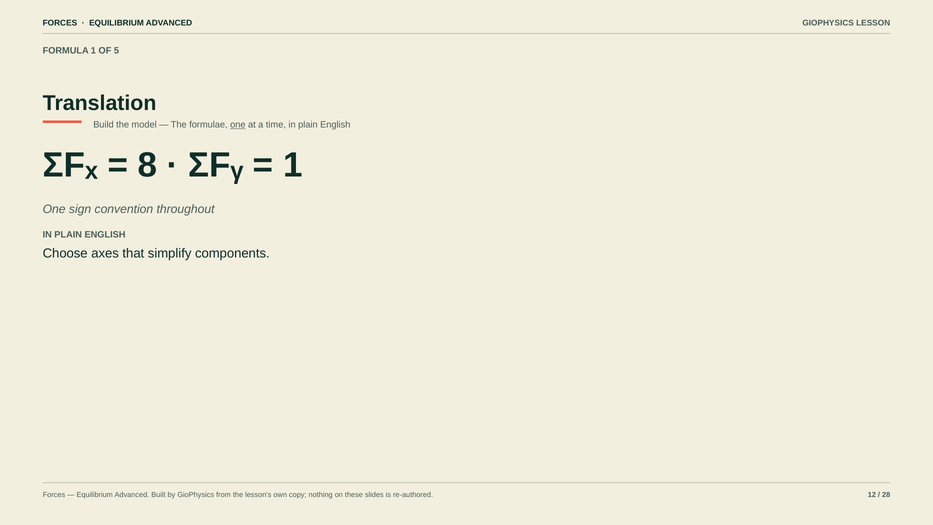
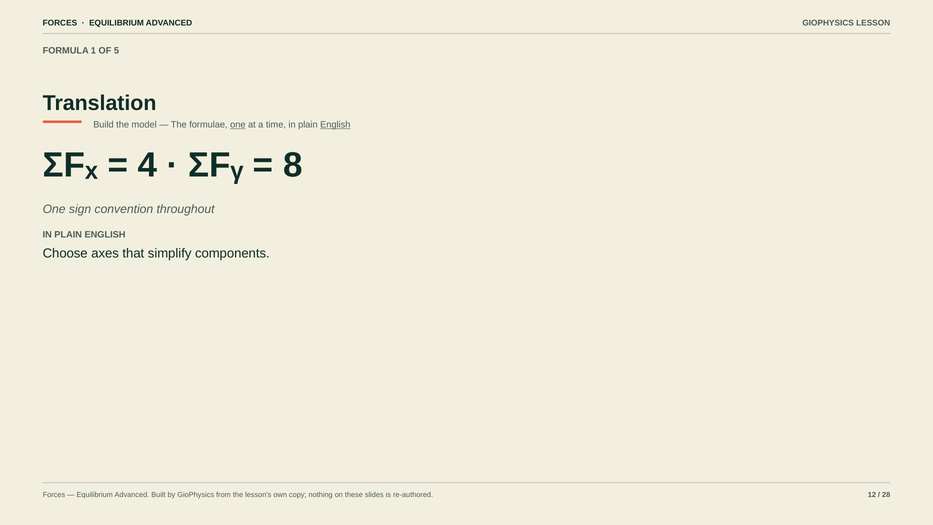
English underline: none -> present (335, 125)
8: 8 -> 4 (147, 165)
1: 1 -> 8 (293, 165)
